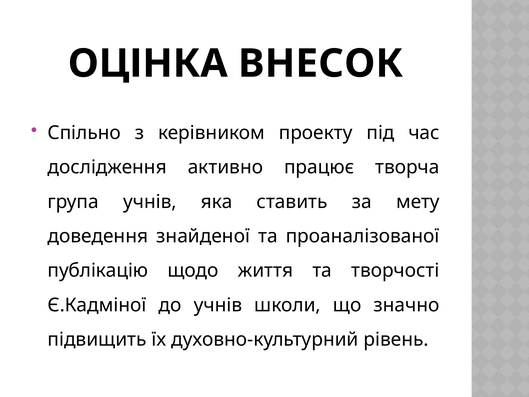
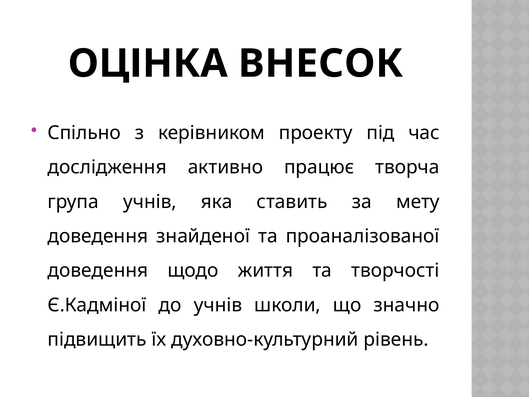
публікацію: публікацію -> доведення (98, 271)
